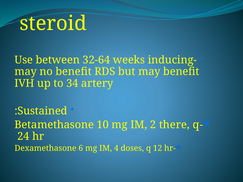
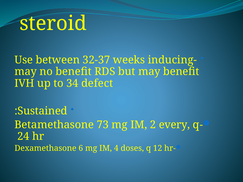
32-64: 32-64 -> 32-37 (96, 60)
artery: artery -> defect (97, 83)
10: 10 -> 73 (103, 125)
there: there -> every (174, 125)
